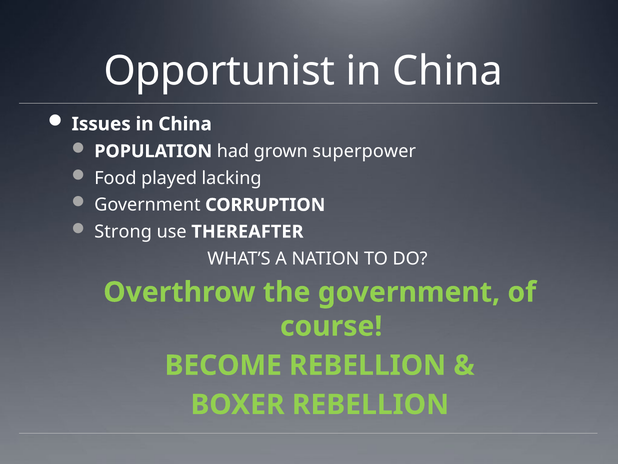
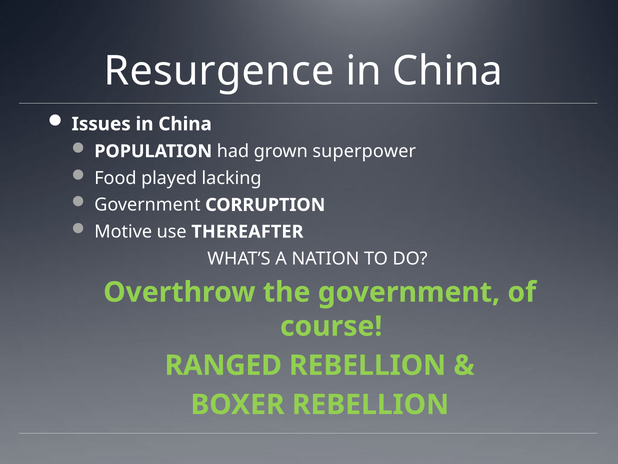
Opportunist: Opportunist -> Resurgence (219, 71)
Strong: Strong -> Motive (123, 231)
BECOME: BECOME -> RANGED (223, 365)
